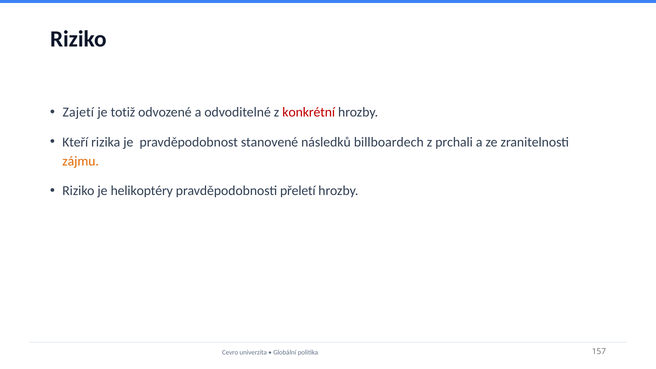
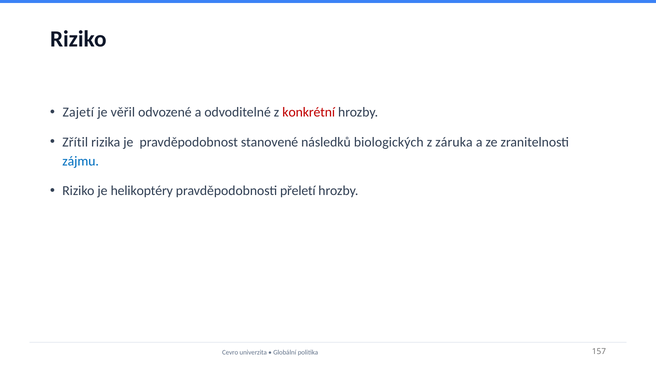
totiž: totiž -> věřil (123, 112)
Kteří: Kteří -> Zřítil (75, 142)
billboardech: billboardech -> biologických (389, 142)
prchali: prchali -> záruka (454, 142)
zájmu colour: orange -> blue (81, 161)
